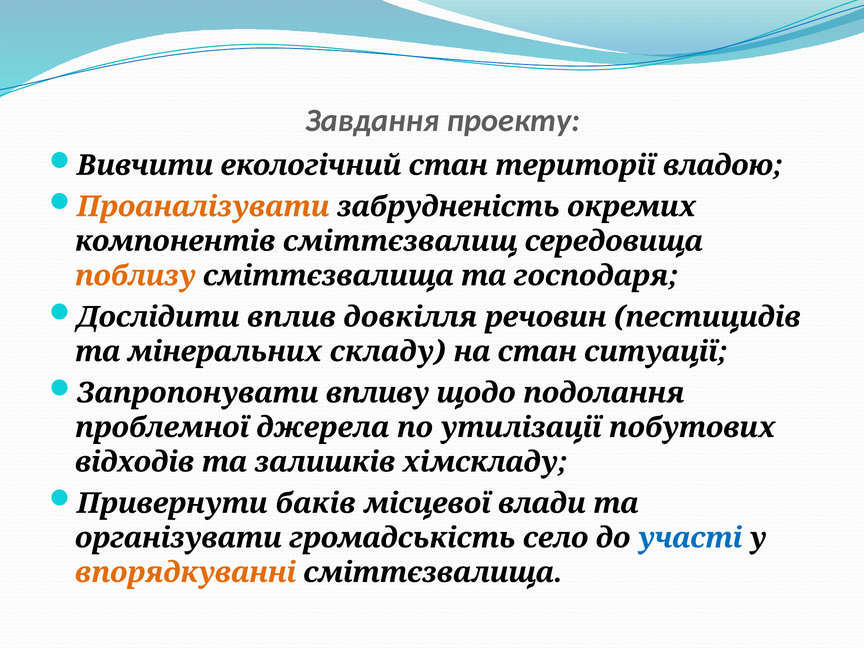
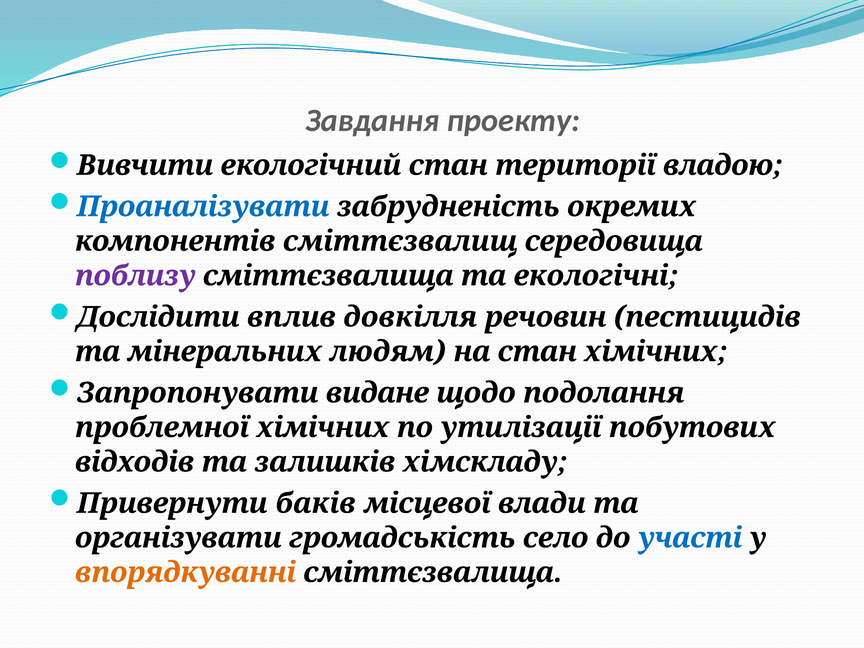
Проаналізувати colour: orange -> blue (203, 207)
поблизу colour: orange -> purple (135, 276)
господаря: господаря -> екологічні (596, 276)
складу: складу -> людям (388, 352)
стан ситуації: ситуації -> хімічних (656, 352)
впливу: впливу -> видане (377, 393)
проблемної джерела: джерела -> хімічних (323, 427)
